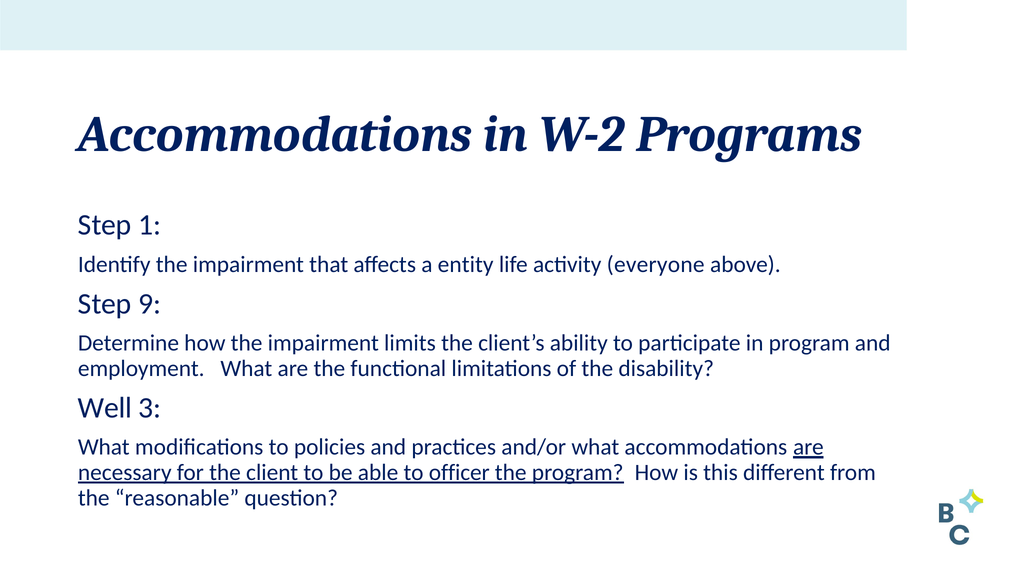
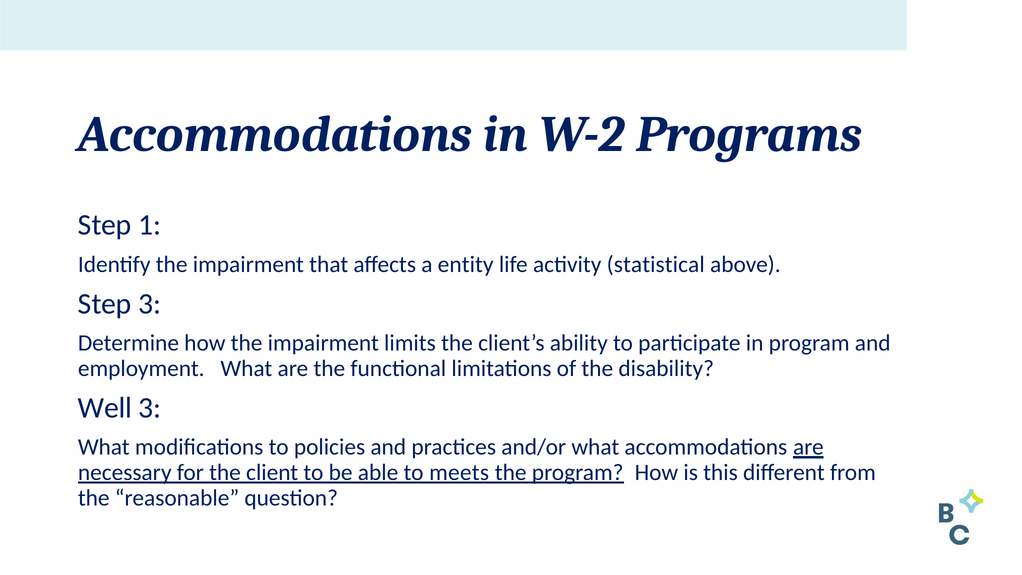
everyone: everyone -> statistical (656, 264)
Step 9: 9 -> 3 (150, 304)
officer: officer -> meets (459, 472)
